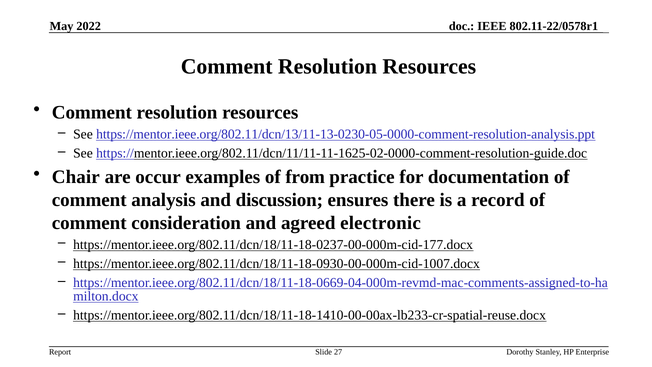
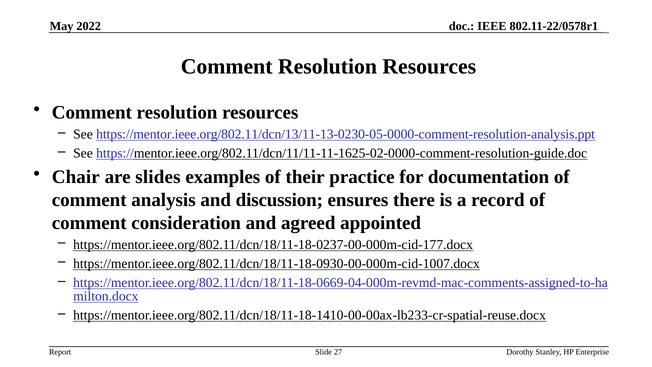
occur: occur -> slides (158, 177)
from: from -> their (305, 177)
electronic: electronic -> appointed (381, 223)
